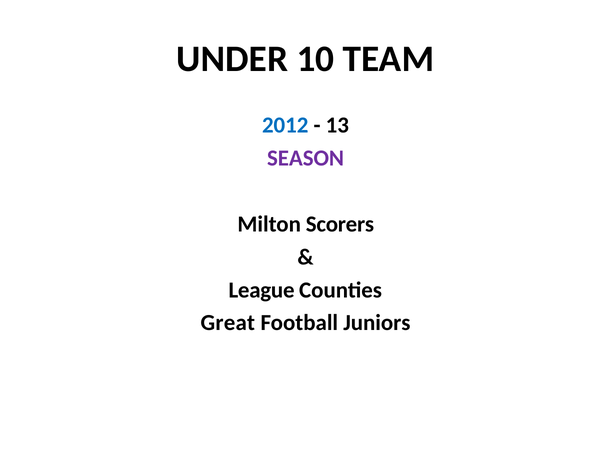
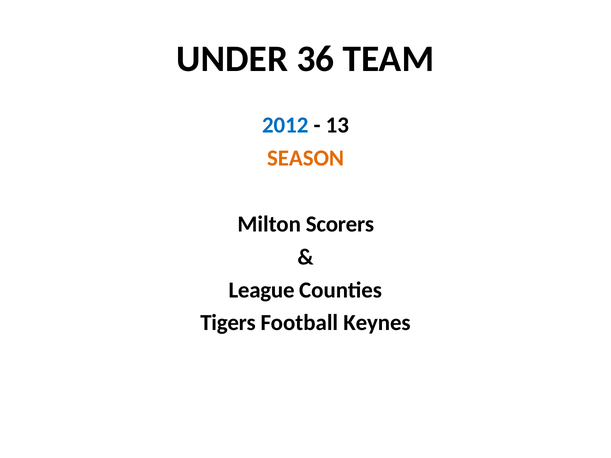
10: 10 -> 36 (315, 59)
SEASON colour: purple -> orange (306, 158)
Great: Great -> Tigers (228, 323)
Juniors: Juniors -> Keynes (377, 323)
